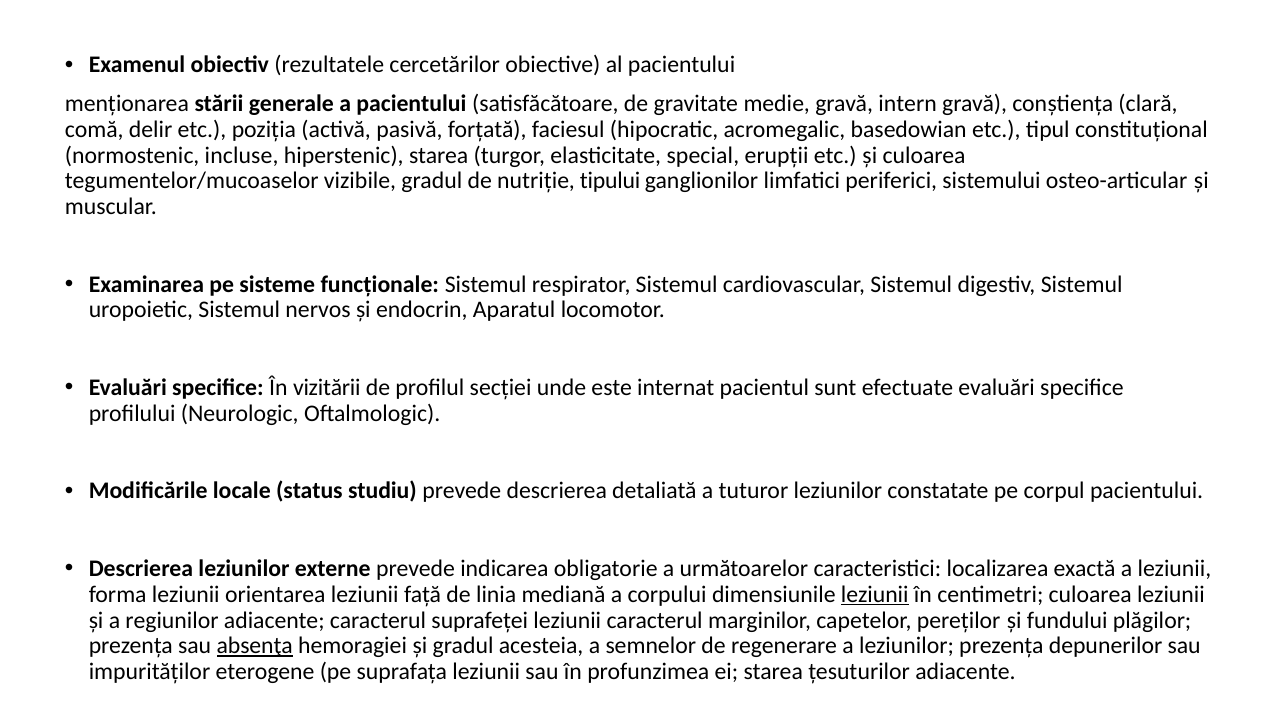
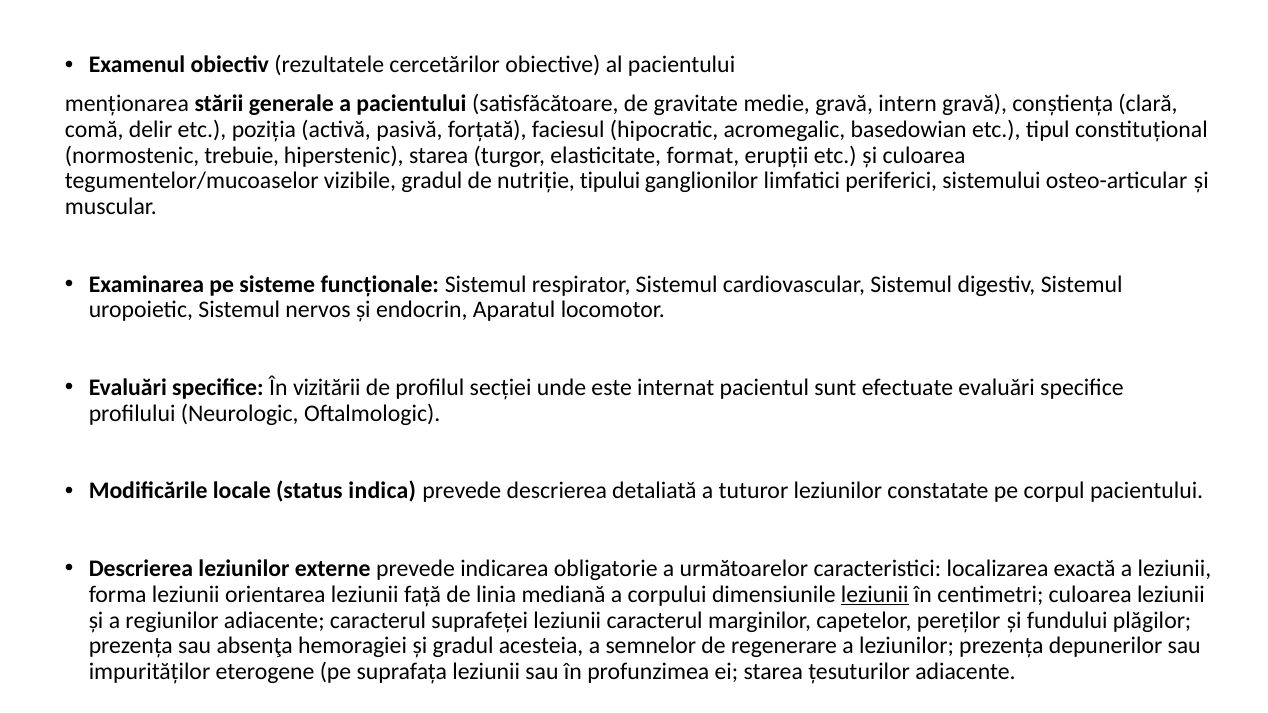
incluse: incluse -> trebuie (242, 155)
special: special -> format (703, 155)
studiu: studiu -> indica (382, 491)
absenţa underline: present -> none (255, 646)
